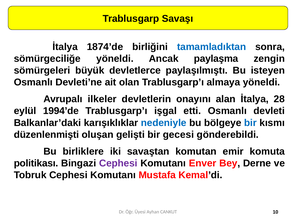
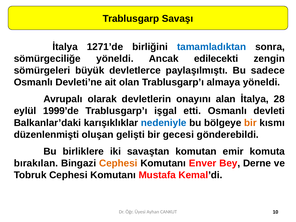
1874’de: 1874’de -> 1271’de (105, 47)
paylaşma: paylaşma -> edilecekti (216, 59)
isteyen: isteyen -> sadece (268, 70)
ilkeler: ilkeler -> olarak (102, 99)
1994’de: 1994’de -> 1999’de (61, 111)
bir colour: blue -> orange (250, 123)
politikası: politikası -> bırakılan (36, 163)
Cephesi colour: purple -> orange (118, 163)
